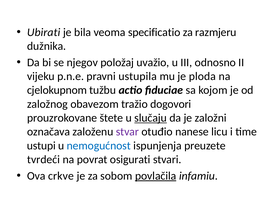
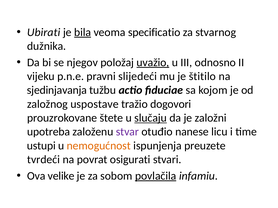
bila underline: none -> present (83, 32)
razmjeru: razmjeru -> stvarnog (216, 32)
uvažio underline: none -> present (153, 63)
ustupila: ustupila -> slijedeći (138, 76)
ploda: ploda -> štitilo (202, 76)
cjelokupnom: cjelokupnom -> sjedinjavanja (57, 90)
obavezom: obavezom -> uspostave (95, 104)
označava: označava -> upotreba (49, 132)
nemogućnost colour: blue -> orange (99, 146)
crkve: crkve -> velike (61, 176)
